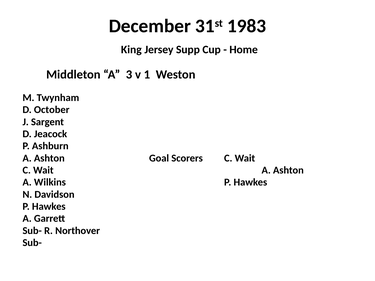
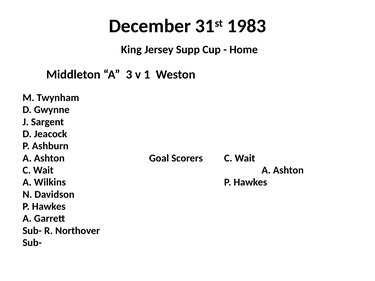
October: October -> Gwynne (52, 110)
